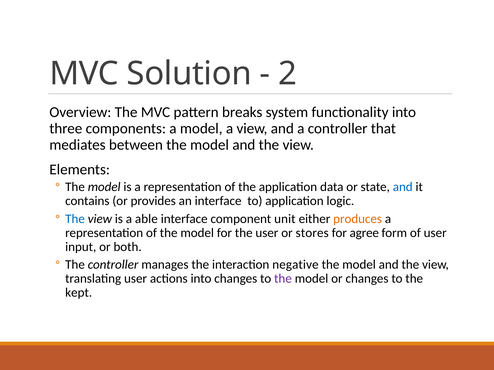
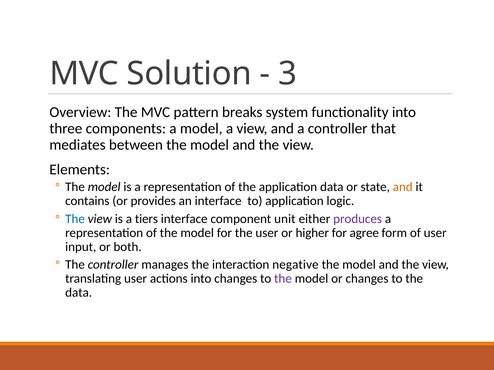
2: 2 -> 3 (287, 74)
and colour: blue -> orange (403, 187)
able: able -> tiers (146, 219)
produces colour: orange -> purple (358, 219)
stores: stores -> higher (312, 233)
kept: kept -> data (79, 293)
